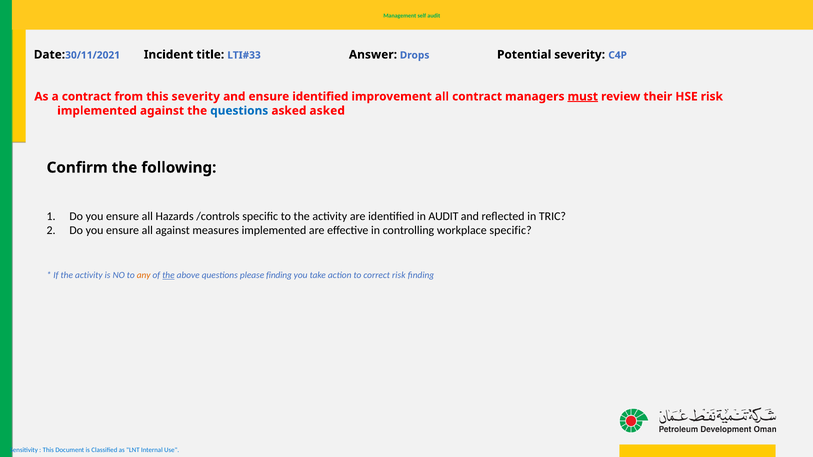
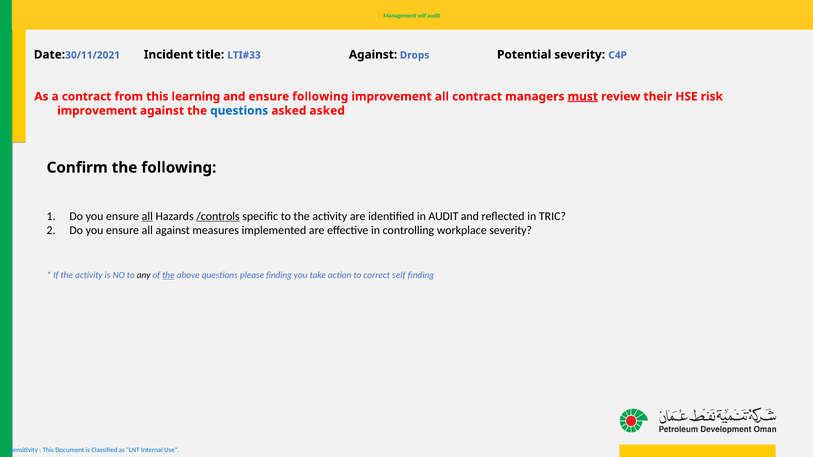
Answer: Answer -> Against (373, 55)
this severity: severity -> learning (196, 97)
ensure identified: identified -> following (320, 97)
implemented: implemented -> improvement (97, 111)
all underline: none -> present (147, 216)
/controls underline: none -> present (218, 216)
workplace specific: specific -> severity (511, 230)
any colour: orange -> black (144, 276)
correct risk: risk -> self (399, 276)
